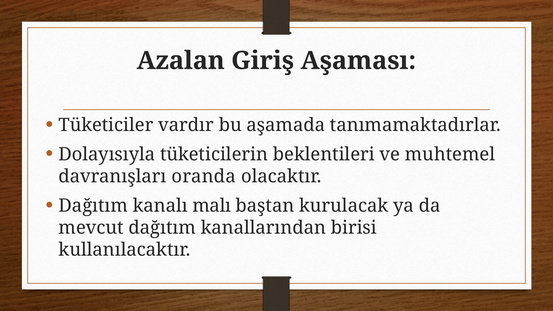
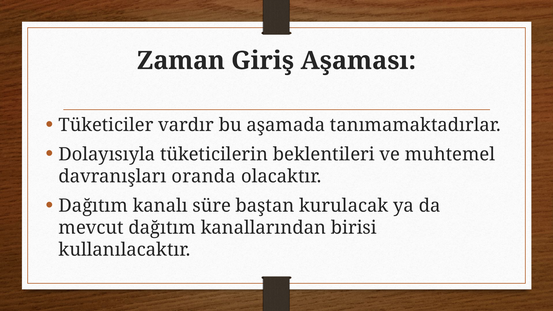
Azalan: Azalan -> Zaman (181, 61)
malı: malı -> süre (212, 206)
